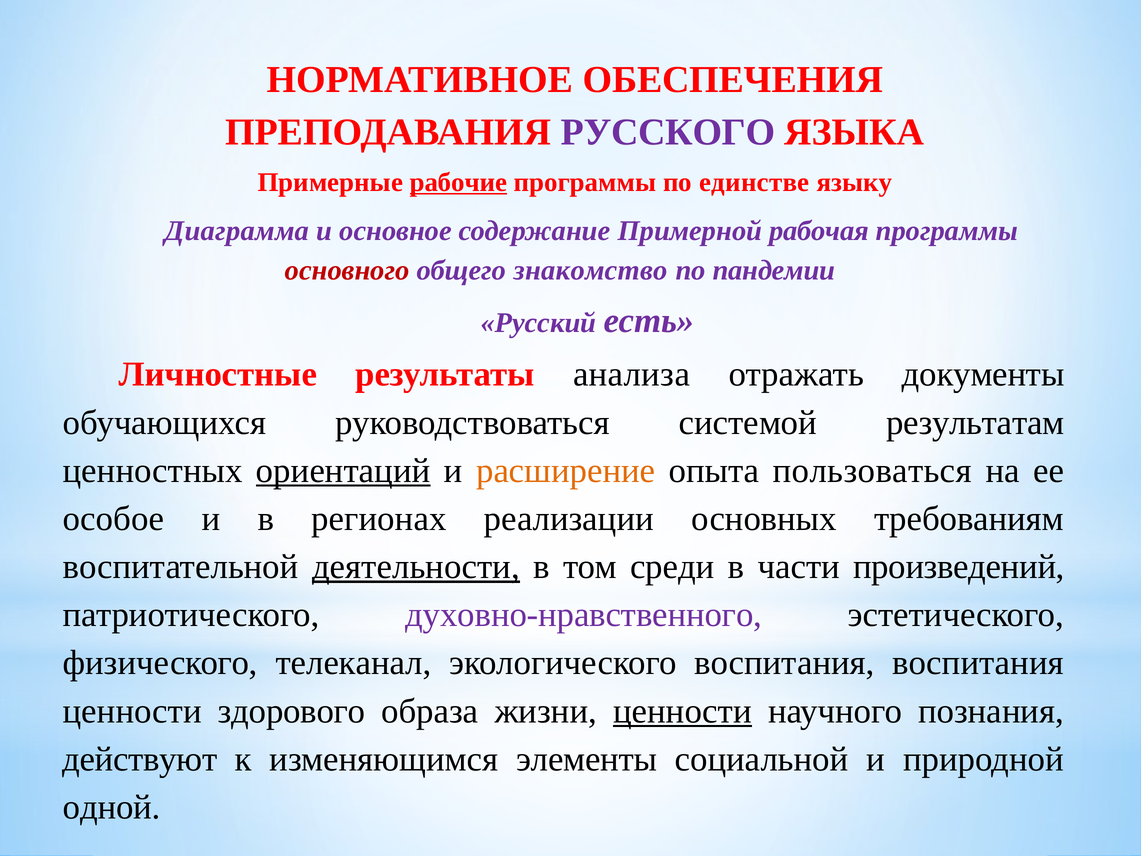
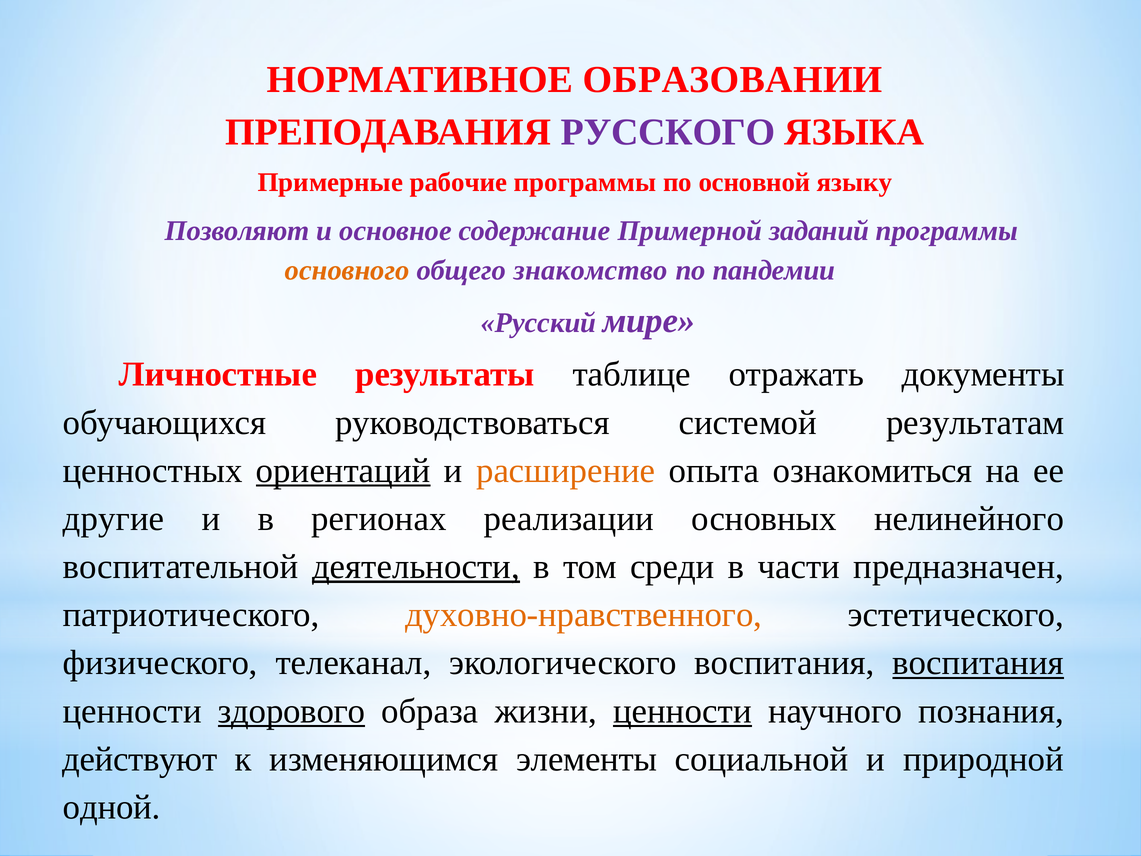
ОБЕСПЕЧЕНИЯ: ОБЕСПЕЧЕНИЯ -> ОБРАЗОВАНИИ (733, 79)
рабочие underline: present -> none (458, 182)
единстве: единстве -> основной (755, 182)
Диаграмма: Диаграмма -> Позволяют (237, 231)
рабочая: рабочая -> заданий (819, 231)
основного colour: red -> orange (347, 270)
есть: есть -> мире (649, 321)
анализа: анализа -> таблице (632, 374)
пользоваться: пользоваться -> ознакомиться (873, 470)
особое: особое -> другие (114, 519)
требованиям: требованиям -> нелинейного (969, 519)
произведений: произведений -> предназначен (959, 567)
духовно-нравственного colour: purple -> orange (584, 615)
воспитания underline: none -> present (978, 663)
здорового underline: none -> present (292, 711)
